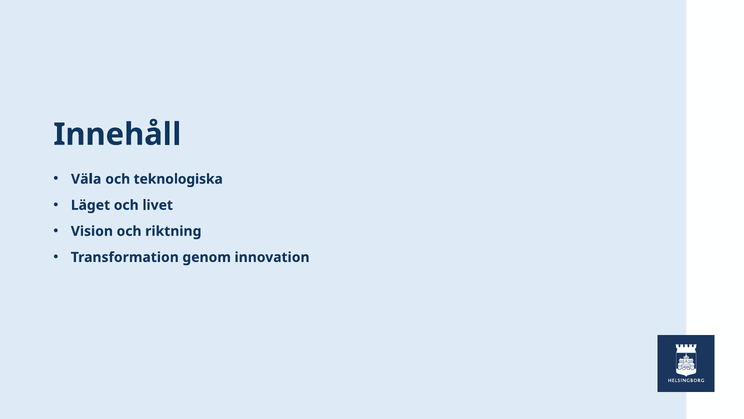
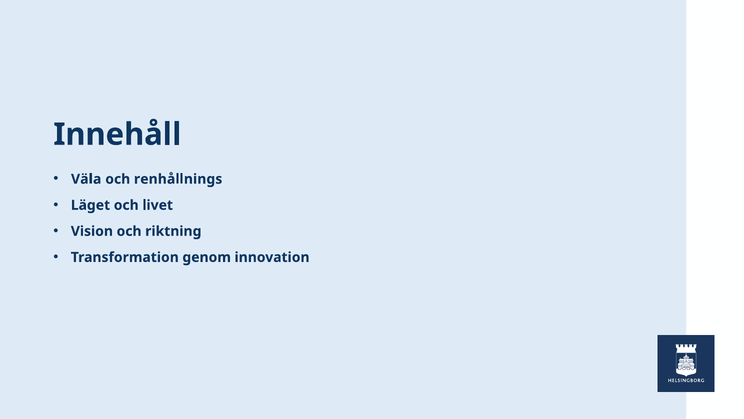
teknologiska: teknologiska -> renhållnings (178, 179)
